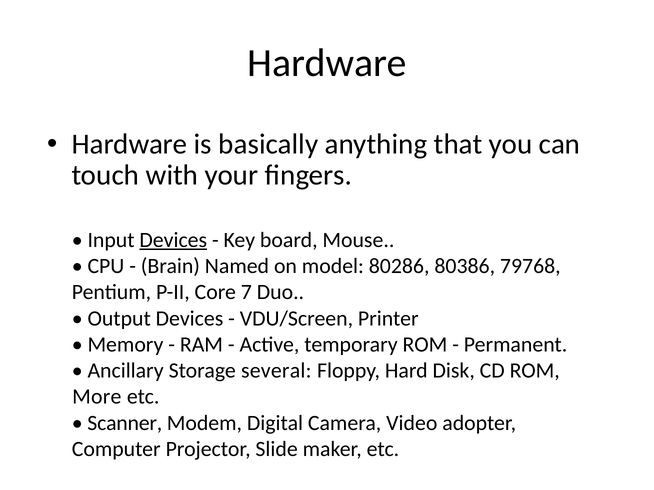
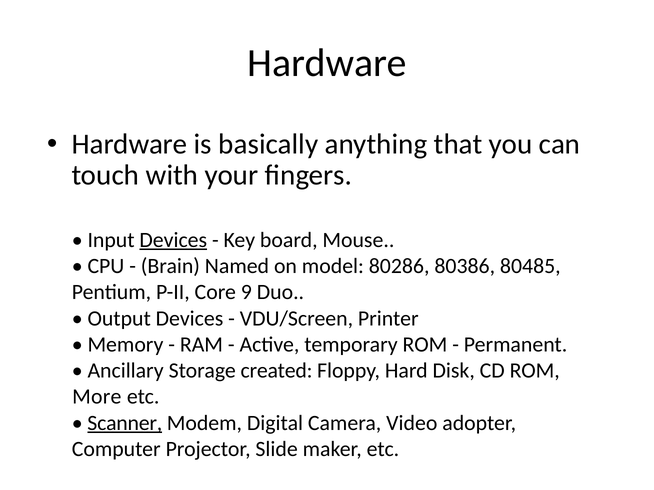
79768: 79768 -> 80485 (530, 266)
7: 7 -> 9 (246, 292)
several: several -> created (277, 371)
Scanner underline: none -> present (125, 423)
